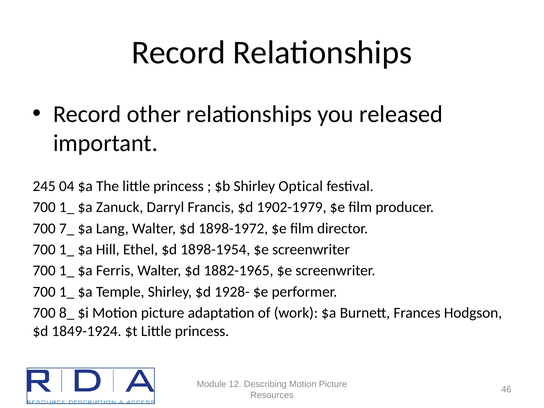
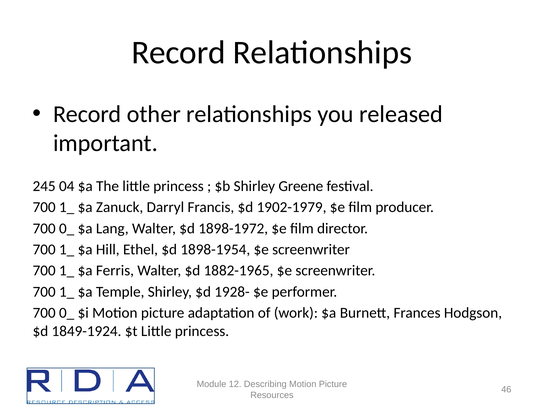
Optical: Optical -> Greene (301, 186)
7_: 7_ -> 0_ (67, 228)
8_: 8_ -> 0_ (67, 313)
